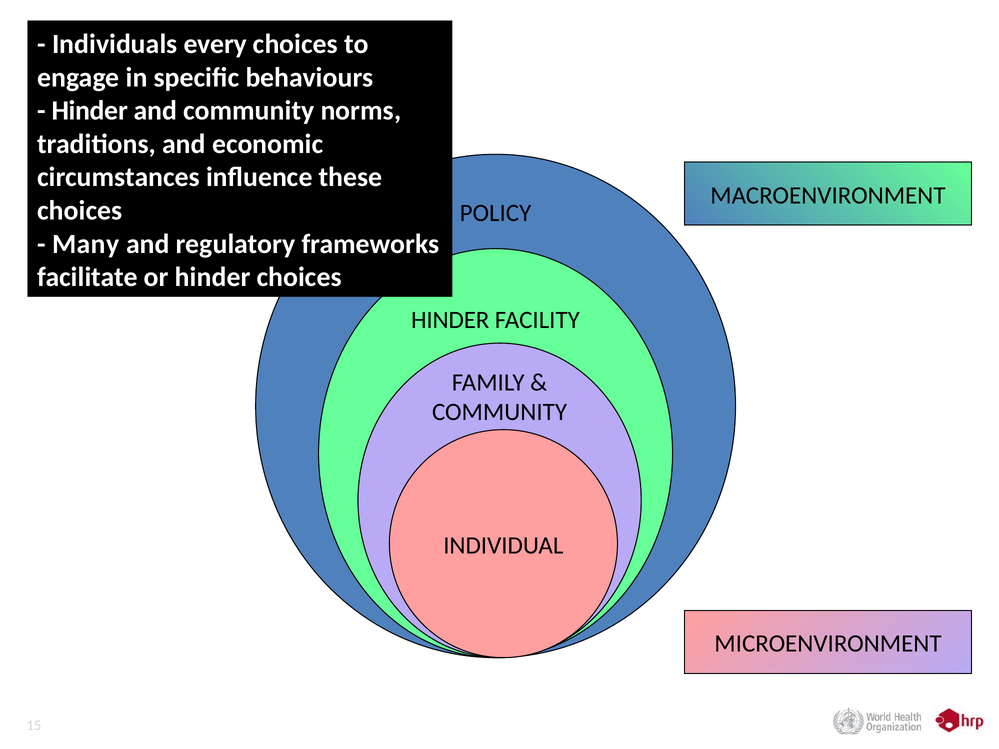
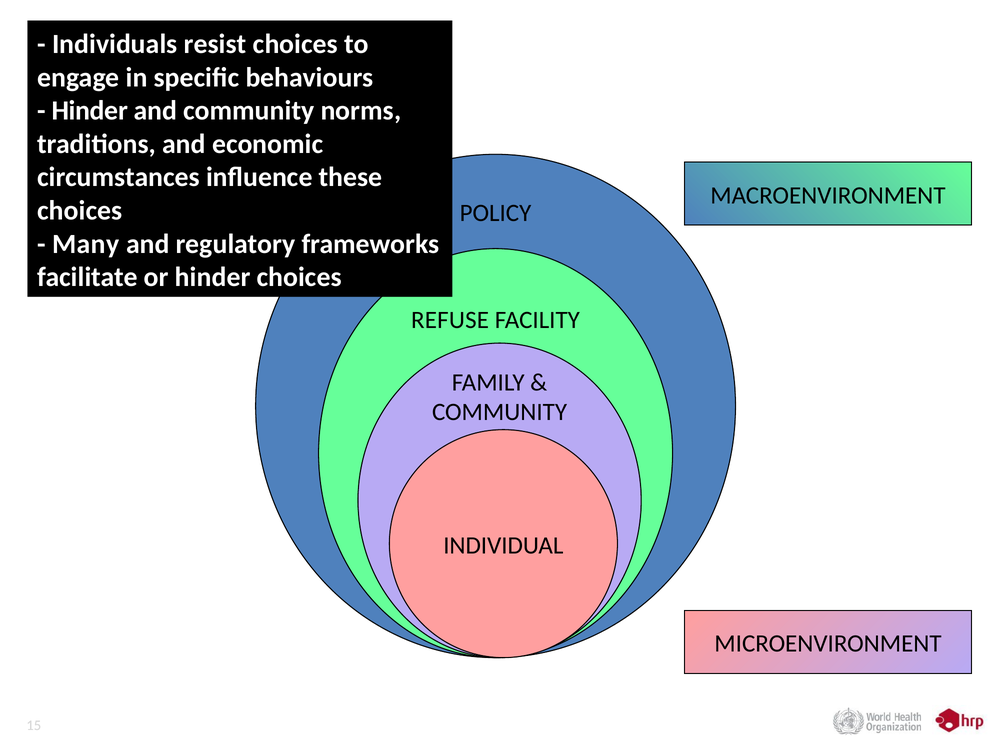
every: every -> resist (215, 44)
HINDER: HINDER -> REFUSE (450, 320)
